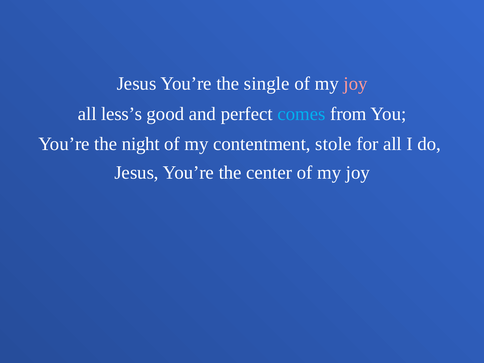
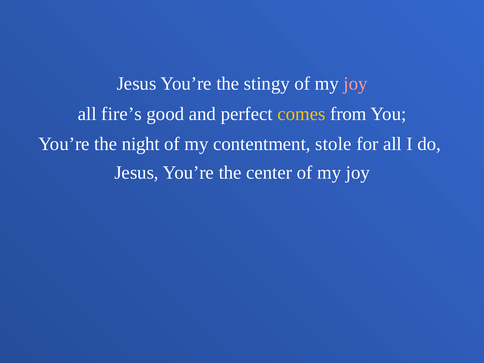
single: single -> stingy (267, 84)
less’s: less’s -> fire’s (122, 114)
comes colour: light blue -> yellow (301, 114)
